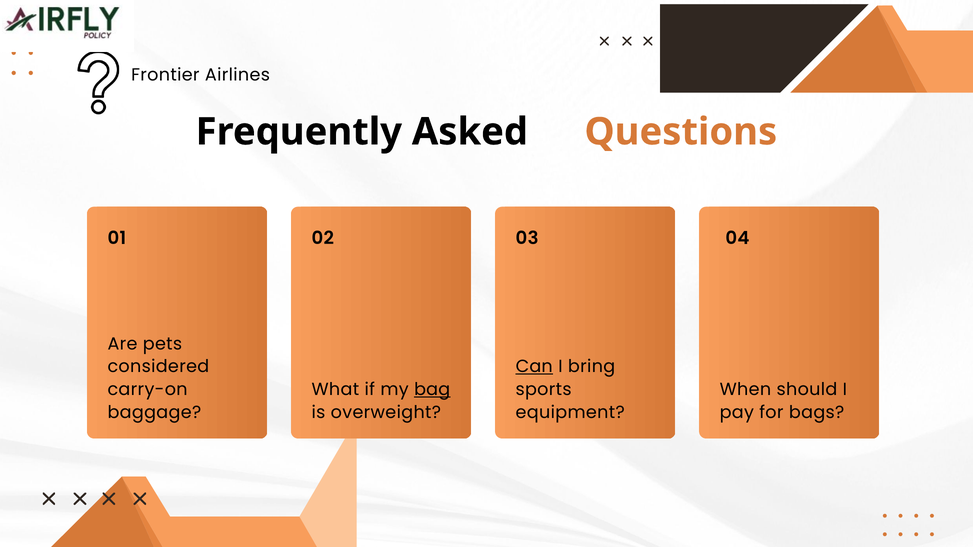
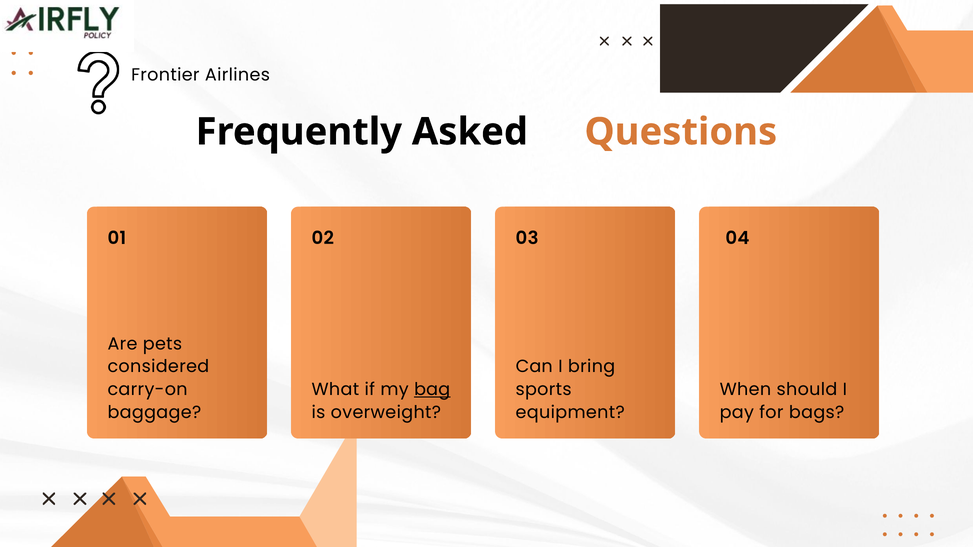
Can underline: present -> none (534, 367)
